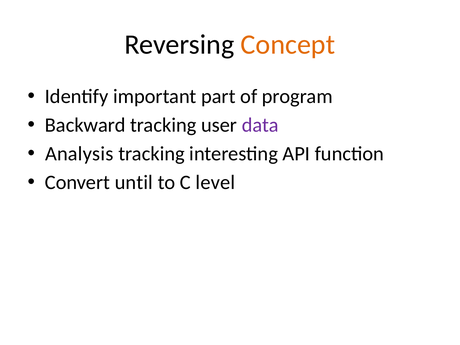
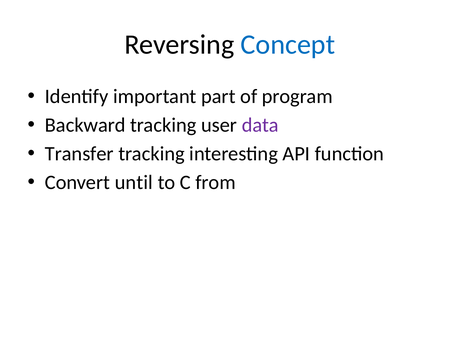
Concept colour: orange -> blue (288, 45)
Analysis: Analysis -> Transfer (79, 154)
level: level -> from (216, 182)
